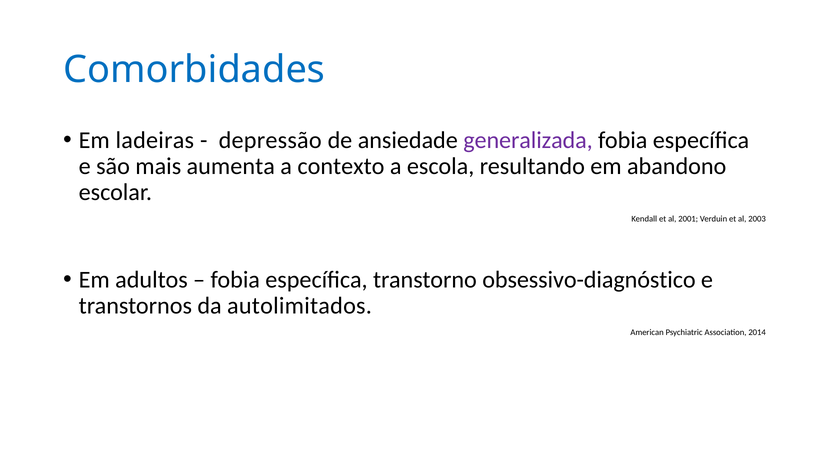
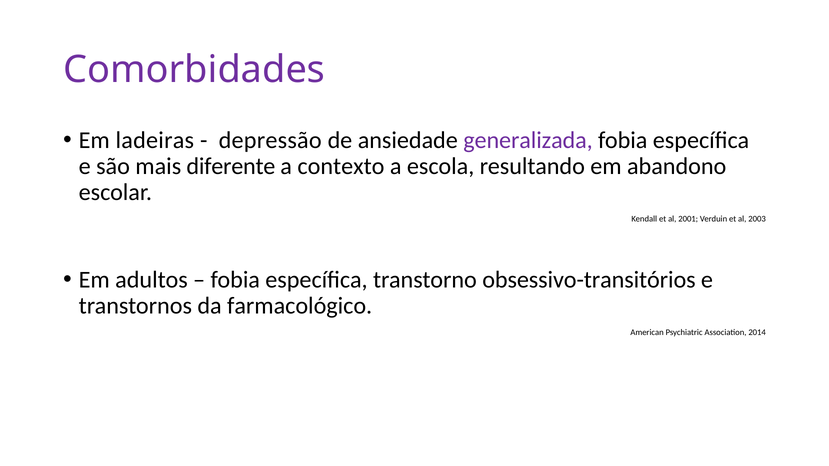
Comorbidades colour: blue -> purple (194, 70)
aumenta: aumenta -> diferente (231, 166)
obsessivo-diagnóstico: obsessivo-diagnóstico -> obsessivo-transitórios (589, 280)
autolimitados: autolimitados -> farmacológico (300, 306)
